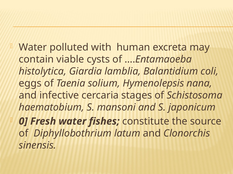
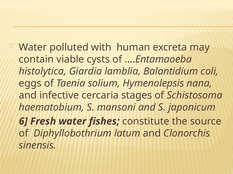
0: 0 -> 6 (23, 122)
